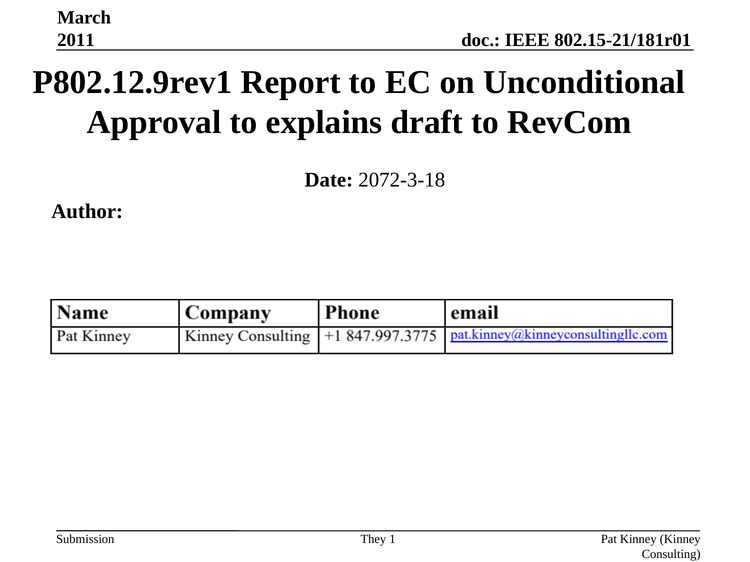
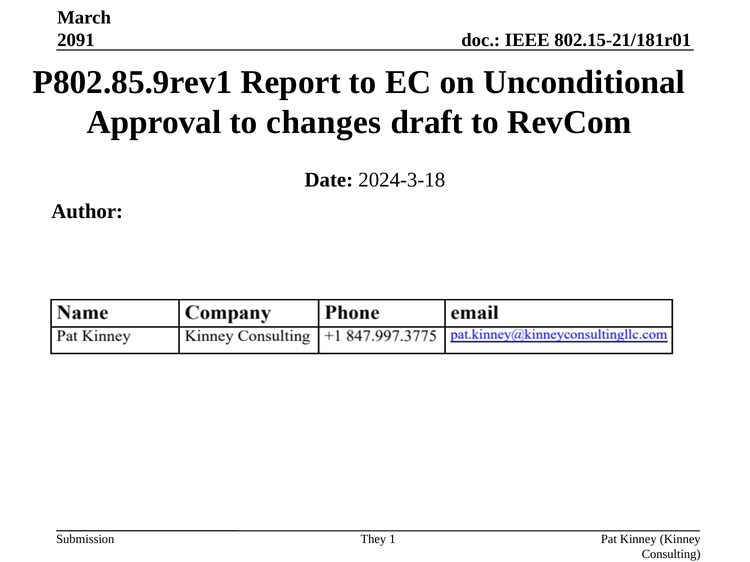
2011: 2011 -> 2091 (76, 40)
P802.12.9rev1: P802.12.9rev1 -> P802.85.9rev1 (133, 82)
explains: explains -> changes (324, 122)
2072-3-18: 2072-3-18 -> 2024-3-18 (402, 180)
